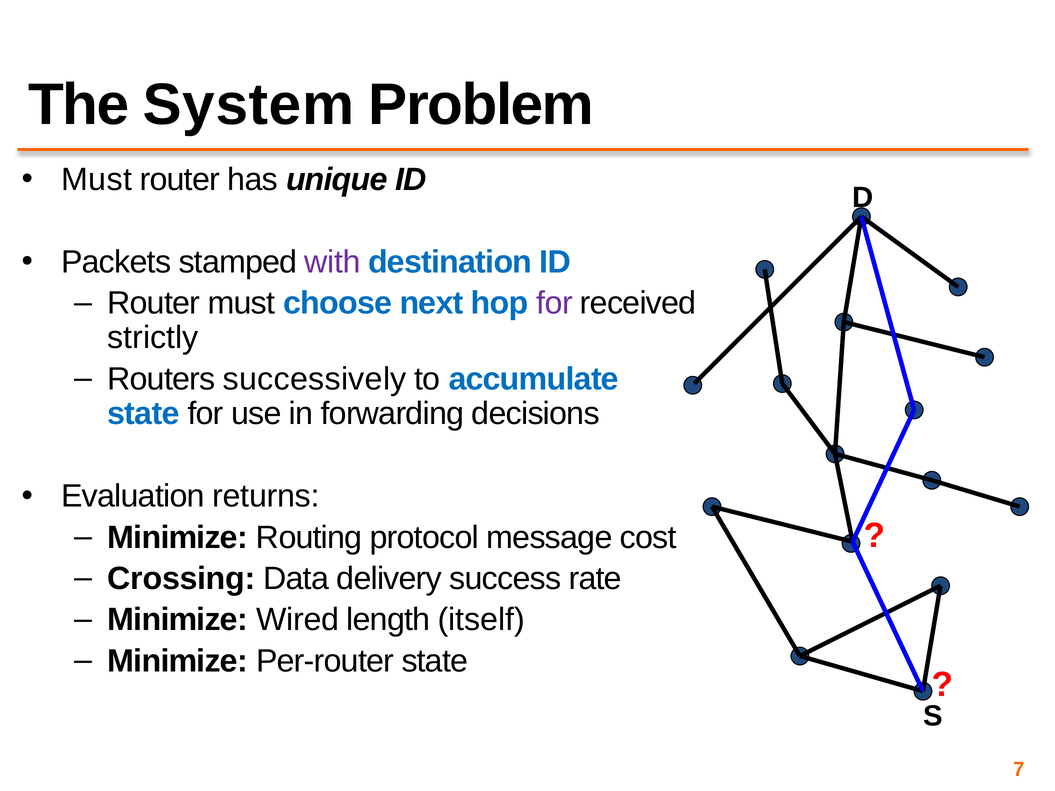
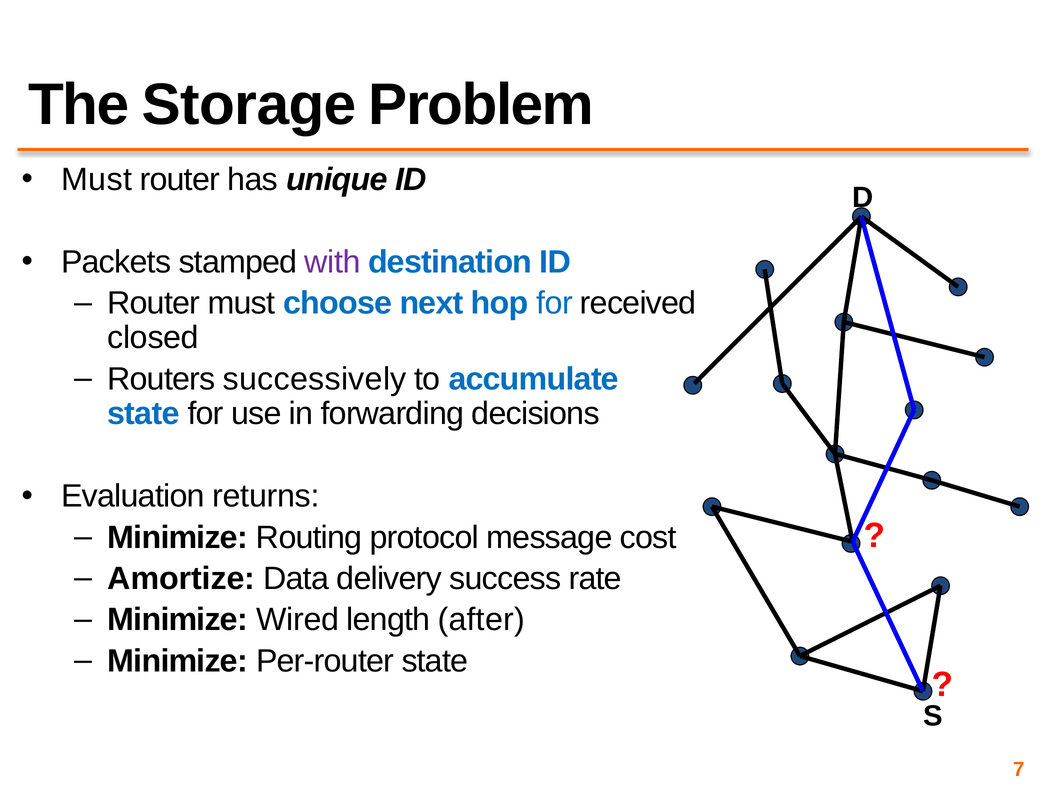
System: System -> Storage (249, 105)
for colour: purple -> blue (555, 303)
strictly: strictly -> closed (153, 338)
Crossing: Crossing -> Amortize (181, 579)
itself: itself -> after (481, 620)
